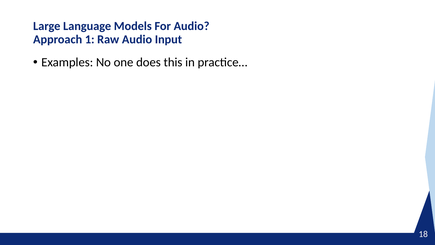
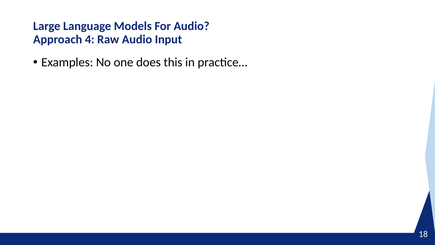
1: 1 -> 4 (90, 39)
